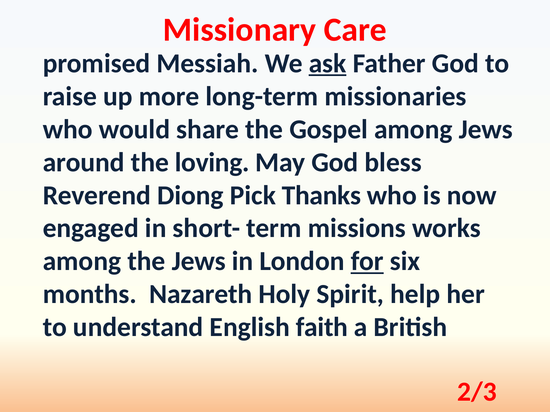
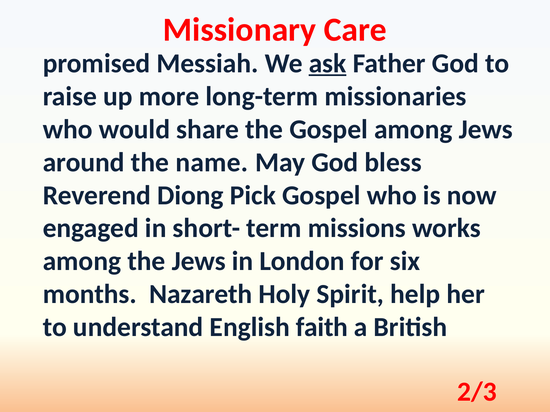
loving: loving -> name (212, 163)
Pick Thanks: Thanks -> Gospel (321, 196)
for underline: present -> none (367, 262)
